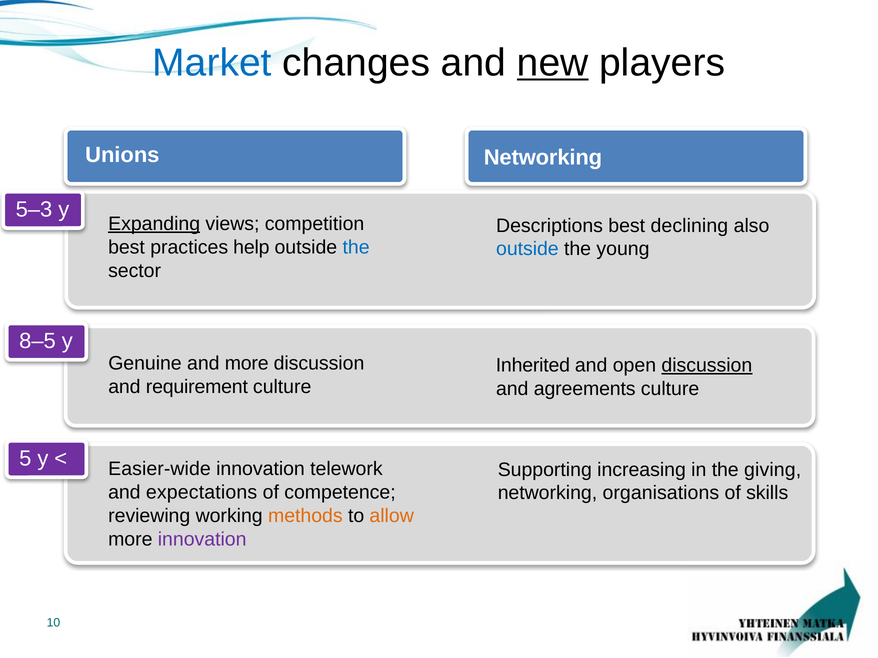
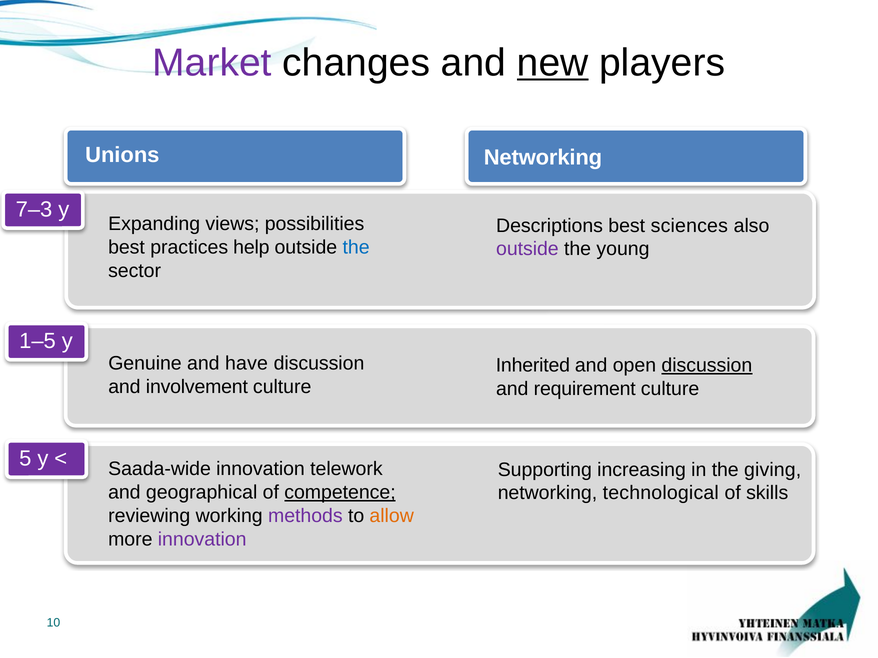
Market colour: blue -> purple (212, 63)
5–3: 5–3 -> 7–3 (34, 210)
Expanding underline: present -> none (154, 224)
competition: competition -> possibilities (315, 224)
declining: declining -> sciences (689, 226)
outside colour: blue -> purple (527, 249)
8–5: 8–5 -> 1–5 (37, 341)
and more: more -> have (247, 364)
requirement: requirement -> involvement (197, 387)
agreements: agreements -> requirement (585, 389)
Easier-wide: Easier-wide -> Saada-wide (160, 469)
expectations: expectations -> geographical (202, 493)
competence underline: none -> present (340, 493)
organisations: organisations -> technological (661, 493)
methods colour: orange -> purple (305, 516)
